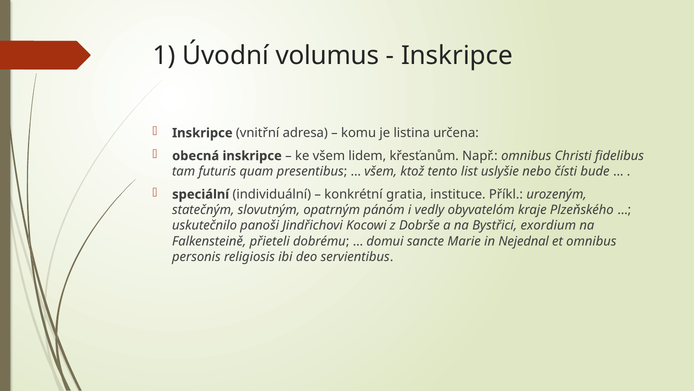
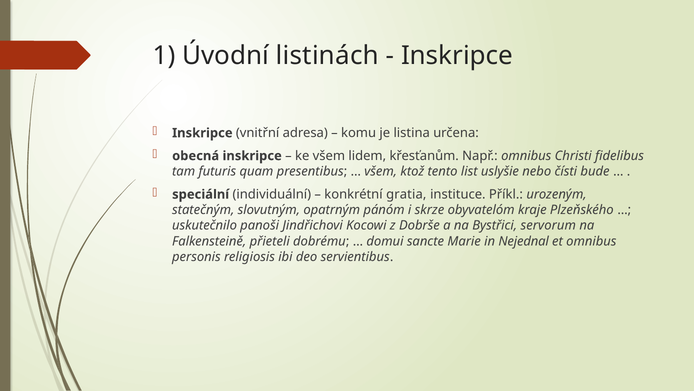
volumus: volumus -> listinách (327, 56)
vedly: vedly -> skrze (429, 210)
exordium: exordium -> servorum (548, 225)
